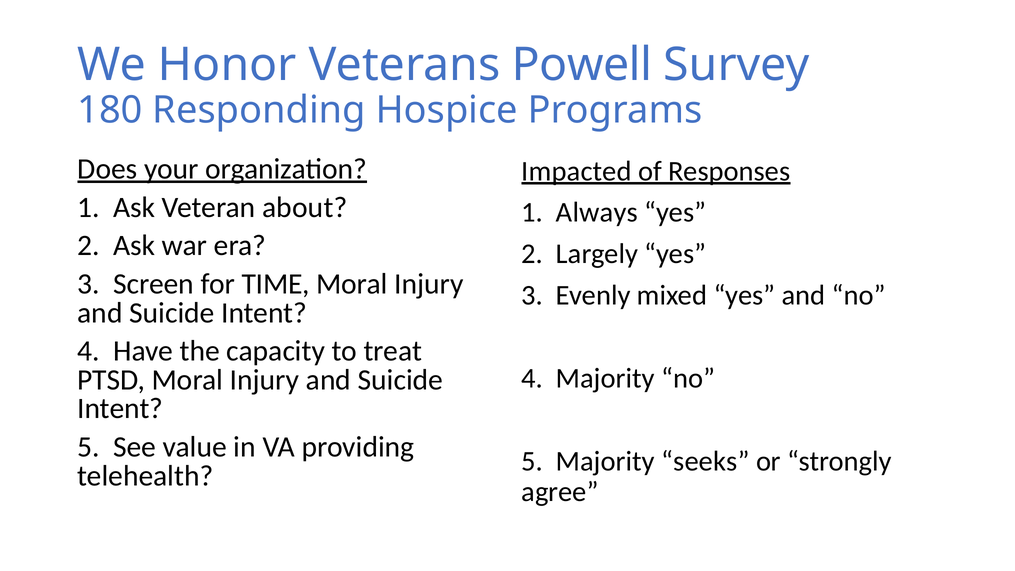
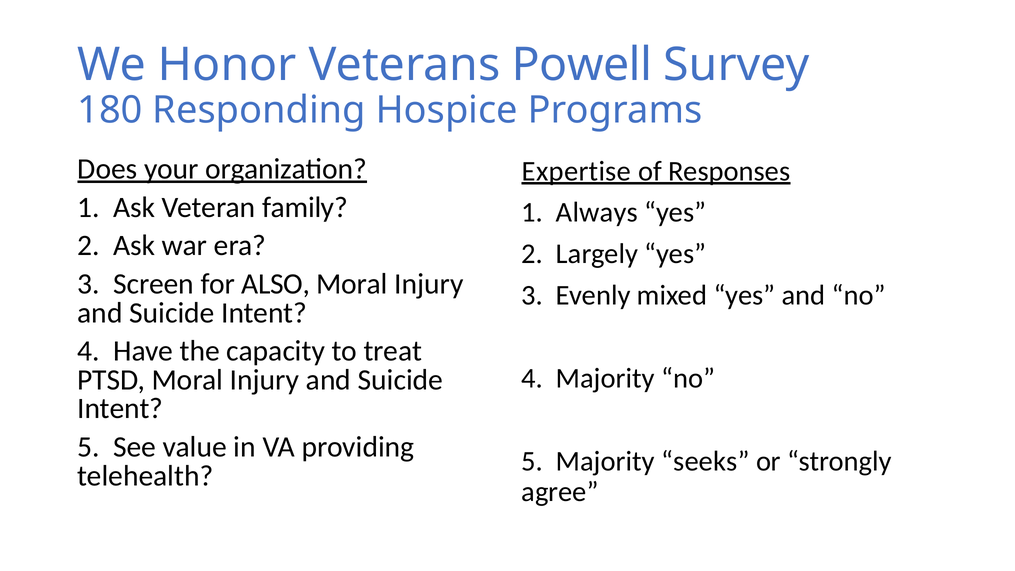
Impacted: Impacted -> Expertise (576, 171)
about: about -> family (305, 207)
TIME: TIME -> ALSO (276, 284)
